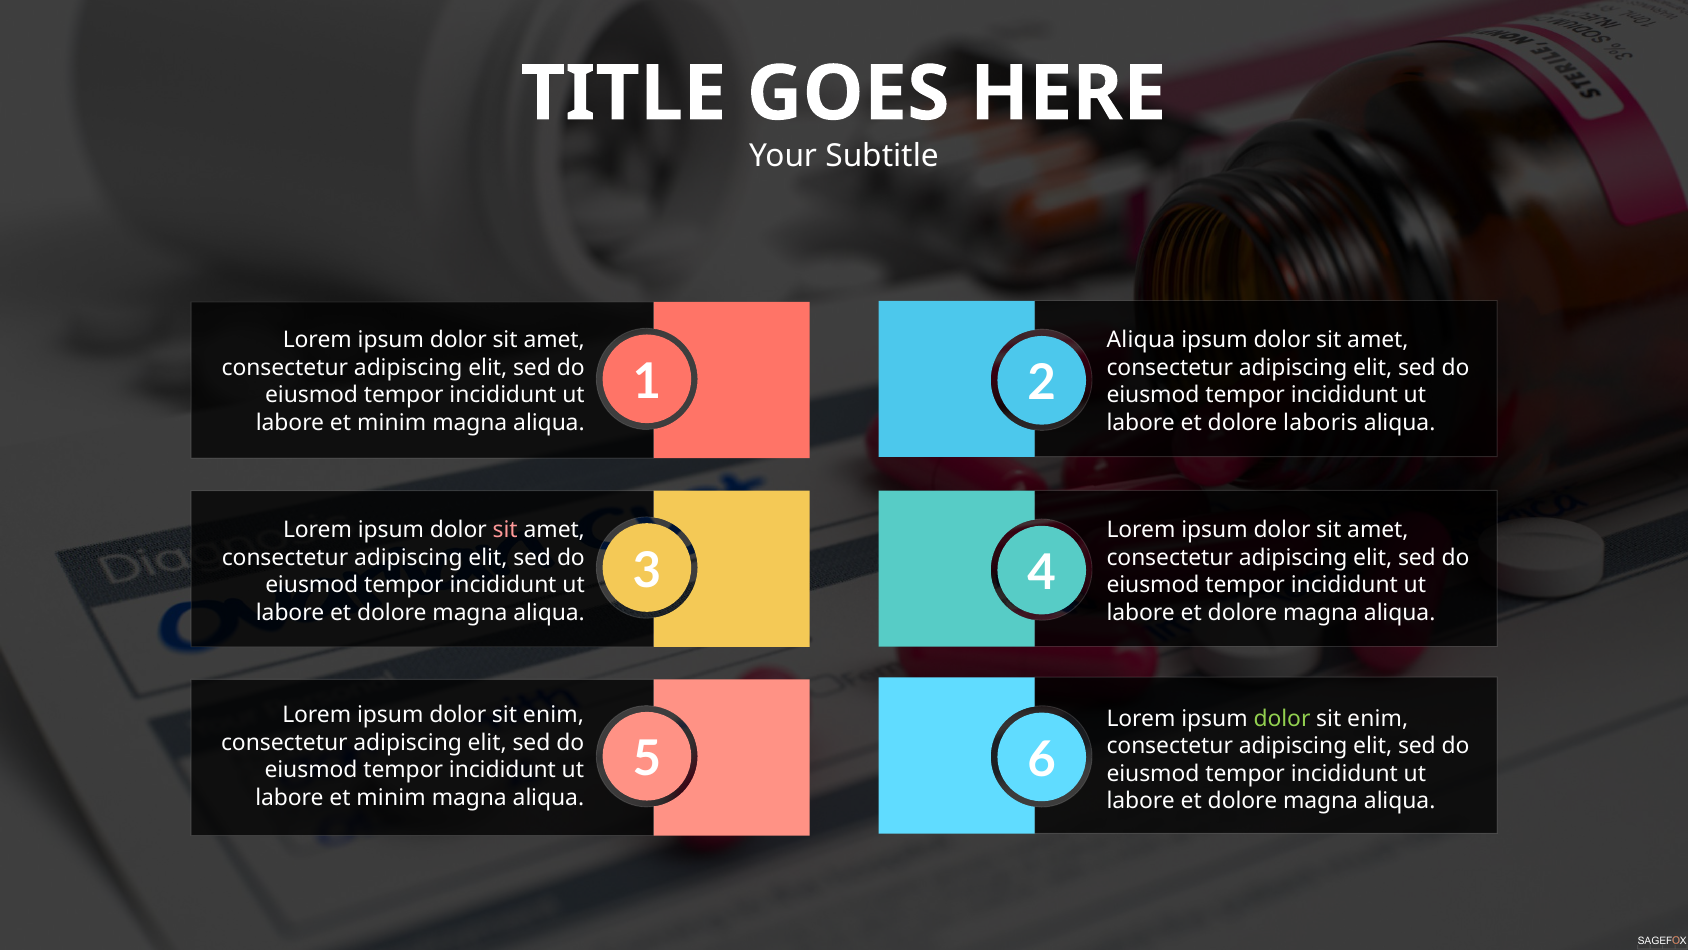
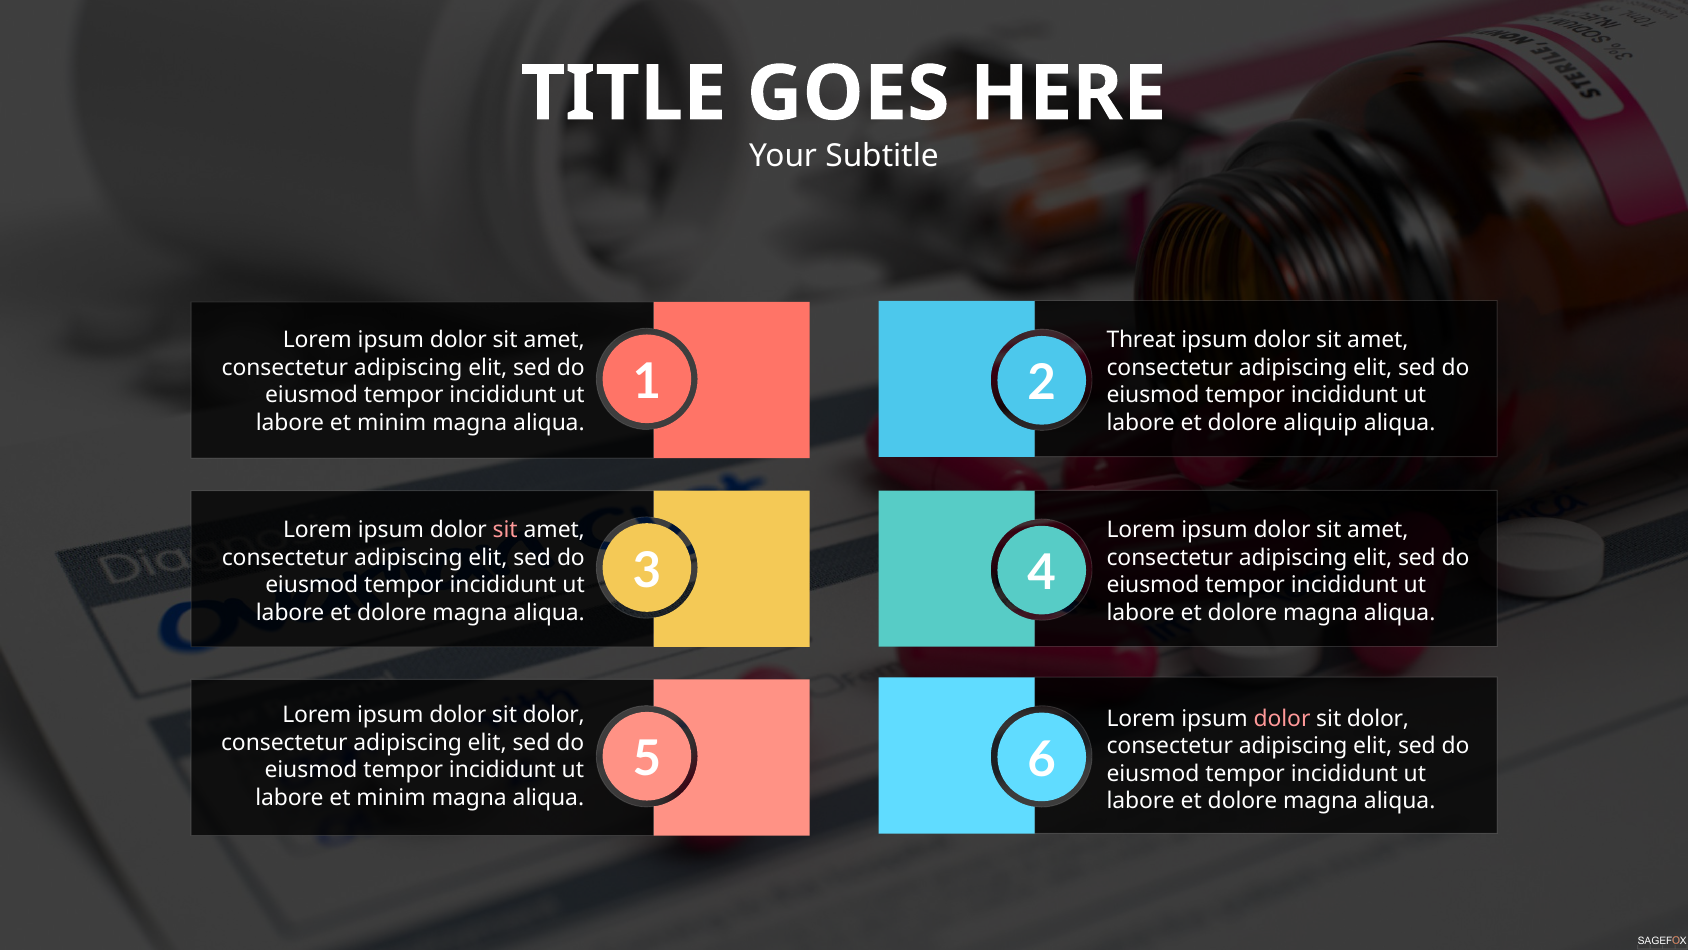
Aliqua: Aliqua -> Threat (1141, 340)
laboris: laboris -> aliquip (1320, 423)
enim: enim -> dolor (554, 715)
dolor colour: light green -> pink (1282, 718)
enim: enim -> dolor (1378, 718)
